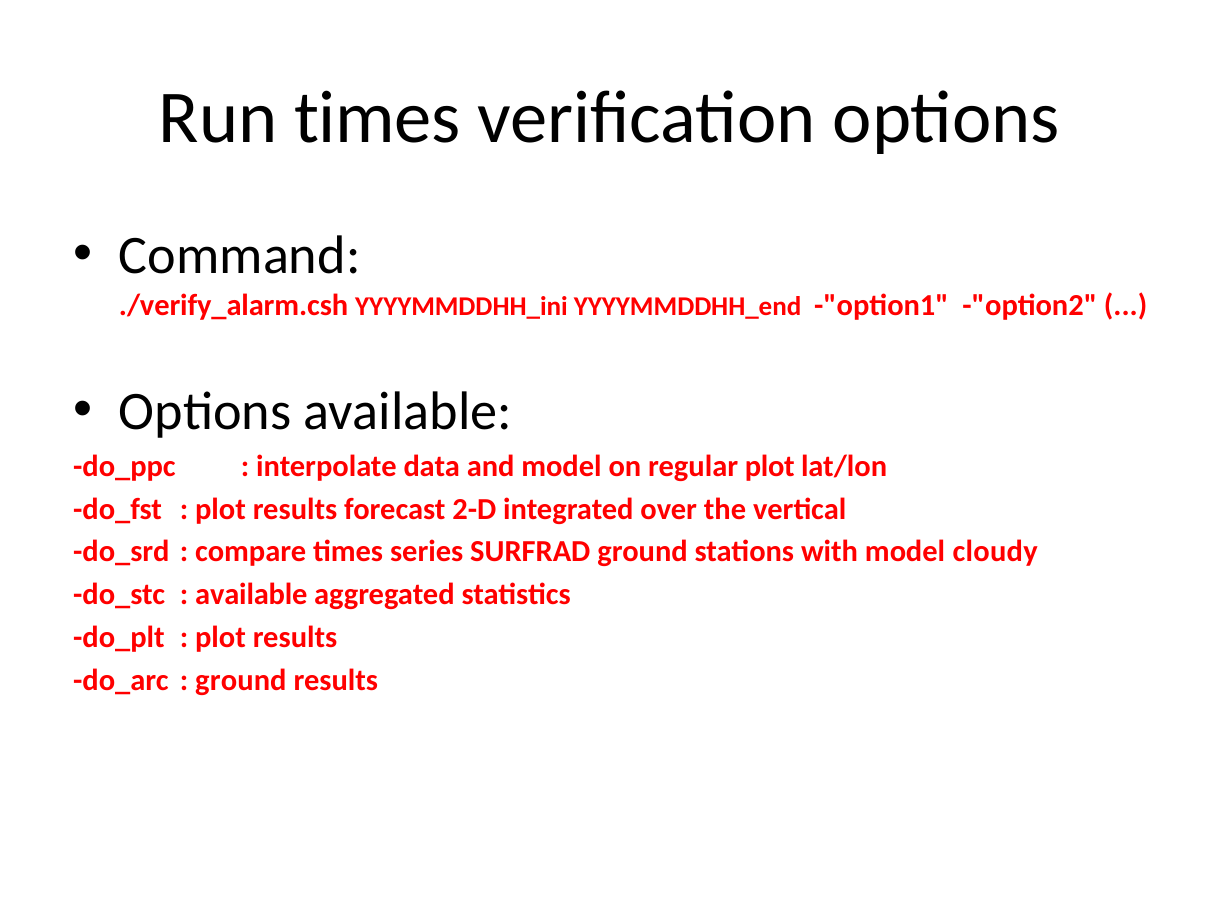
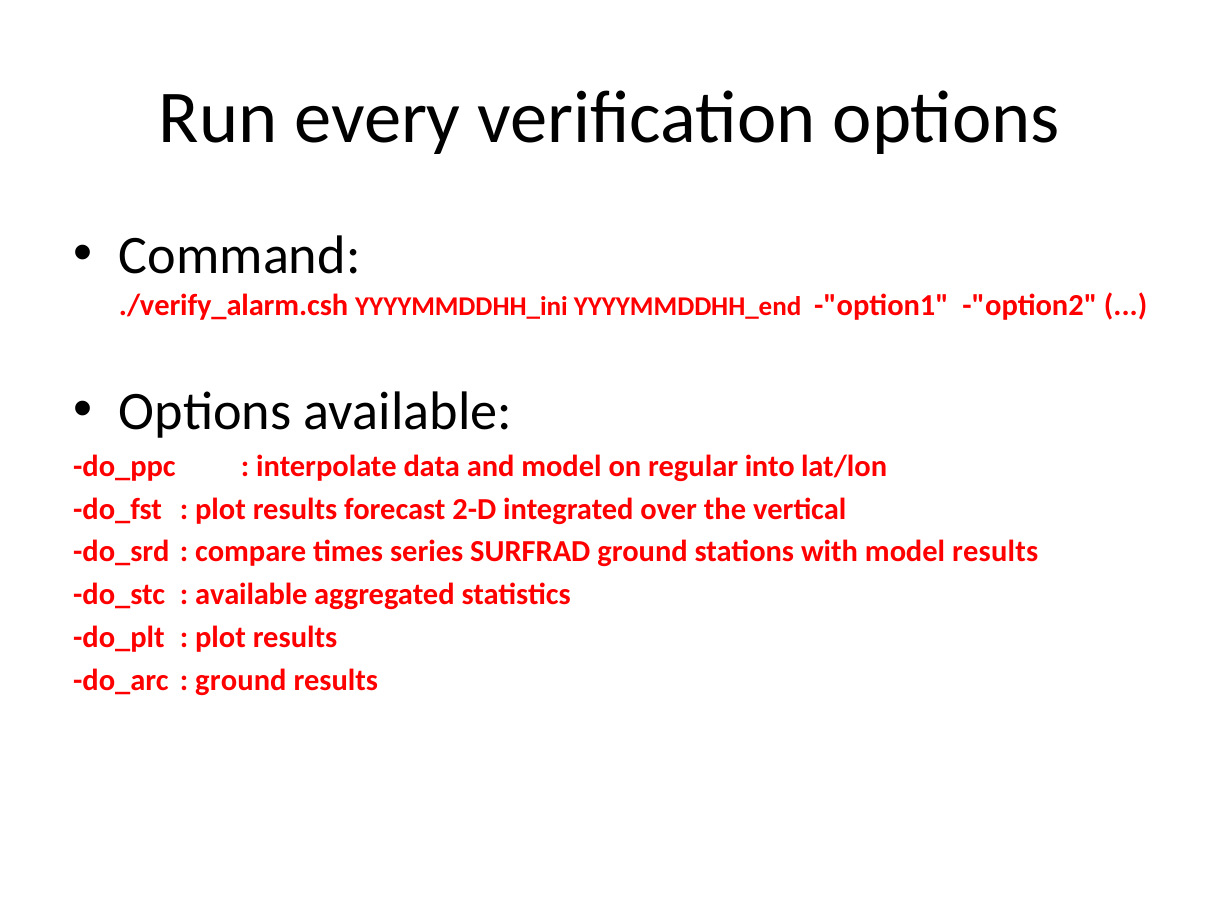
Run times: times -> every (377, 118)
regular plot: plot -> into (770, 466)
model cloudy: cloudy -> results (995, 552)
